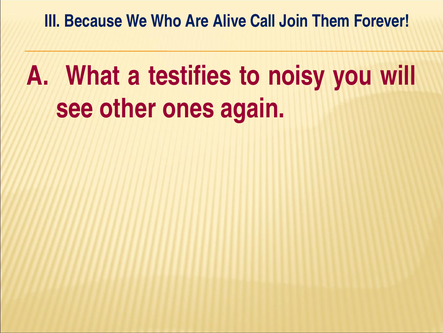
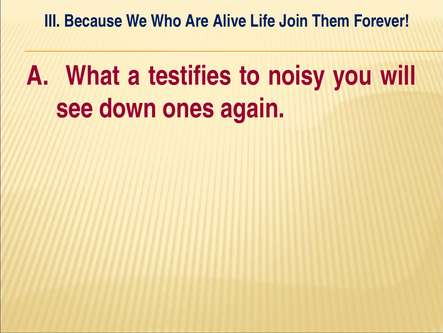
Call: Call -> Life (263, 21)
other: other -> down (128, 108)
